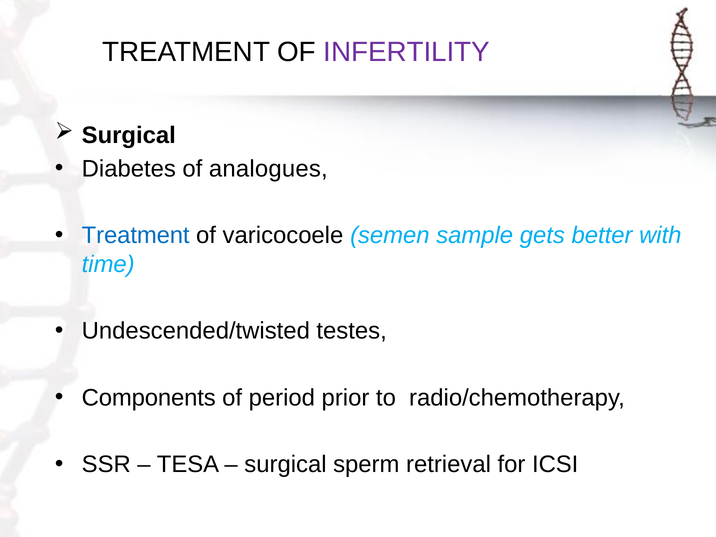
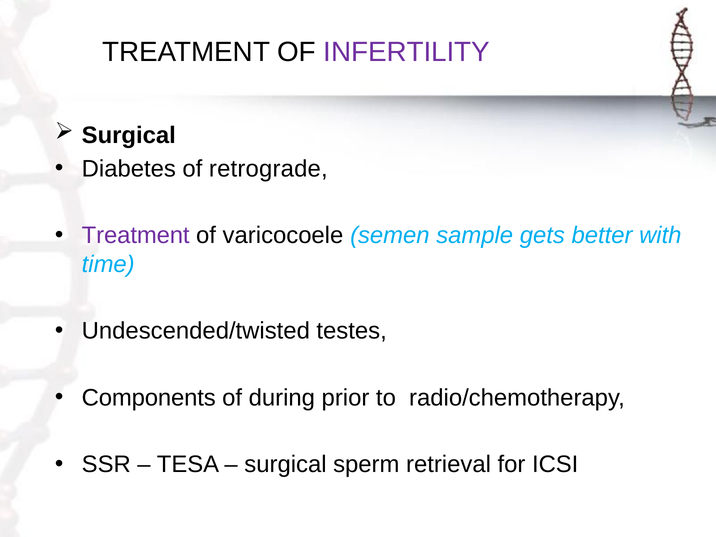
analogues: analogues -> retrograde (268, 169)
Treatment colour: blue -> purple (136, 236)
period: period -> during (282, 398)
